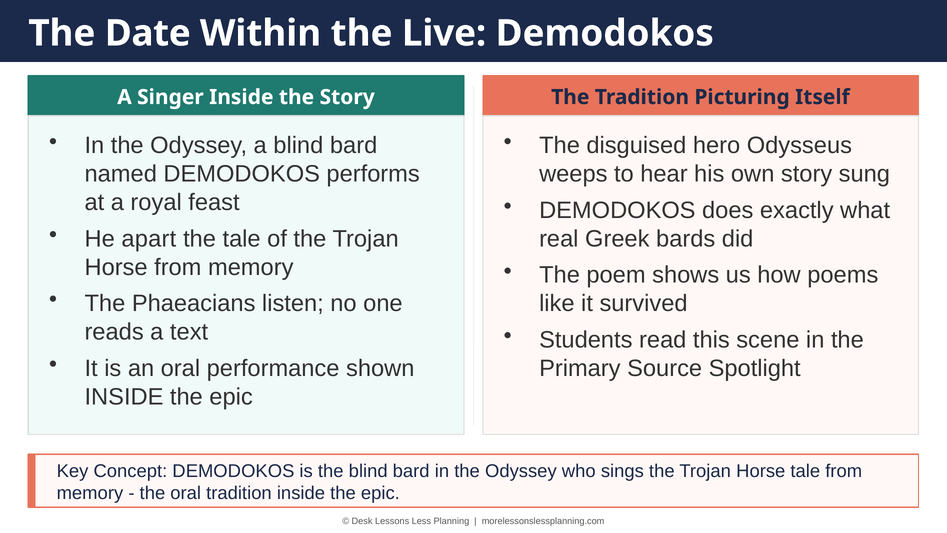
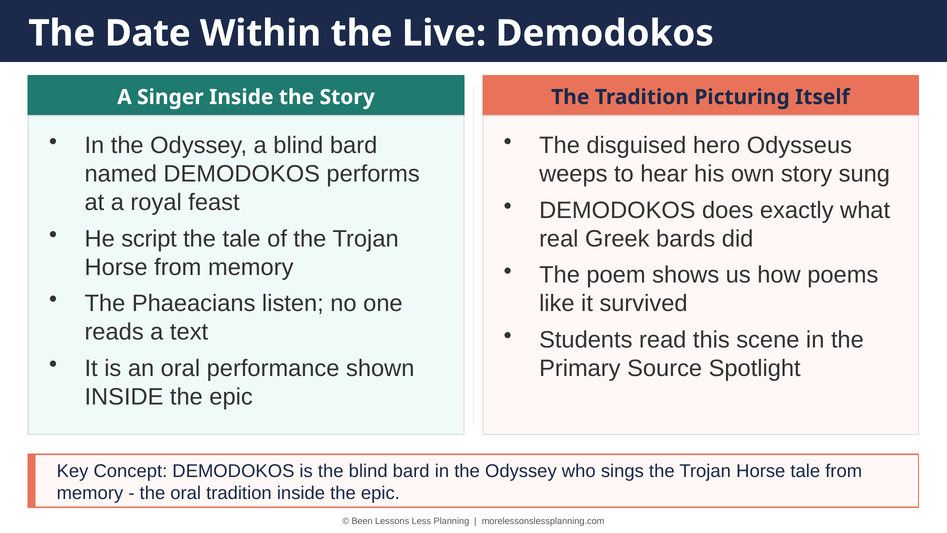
apart: apart -> script (149, 239)
Desk: Desk -> Been (362, 521)
